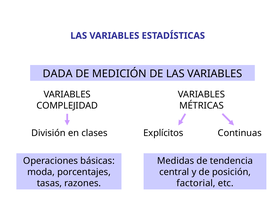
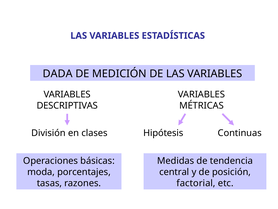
COMPLEJIDAD: COMPLEJIDAD -> DESCRIPTIVAS (67, 105)
Explícitos: Explícitos -> Hipótesis (163, 133)
